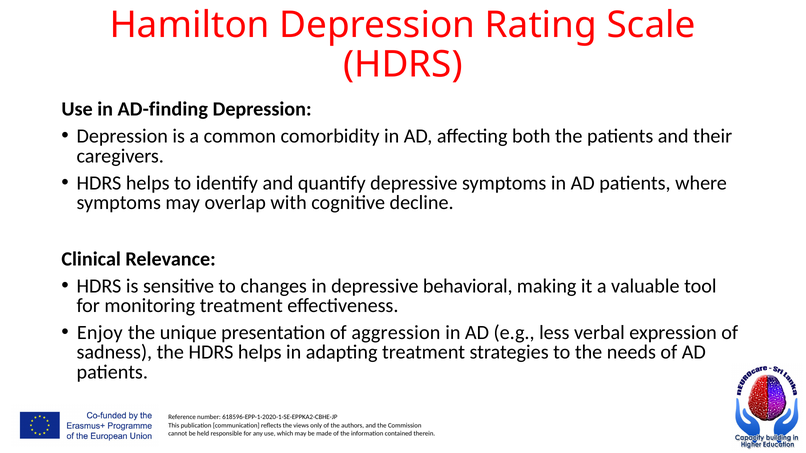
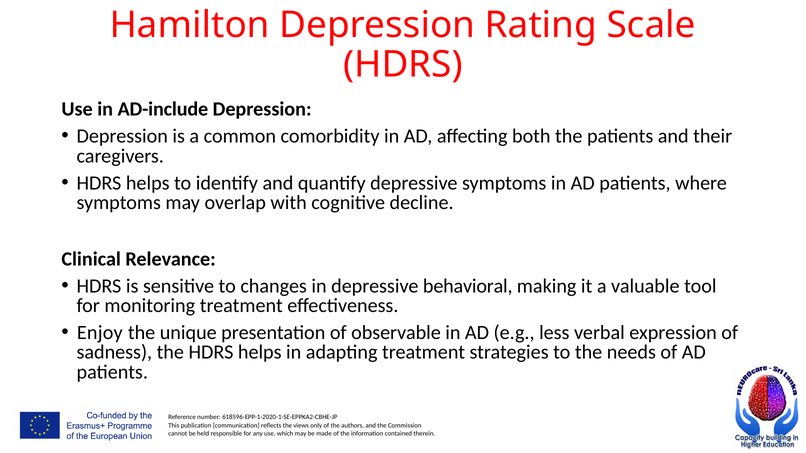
AD-finding: AD-finding -> AD-include (163, 109)
aggression: aggression -> observable (396, 333)
